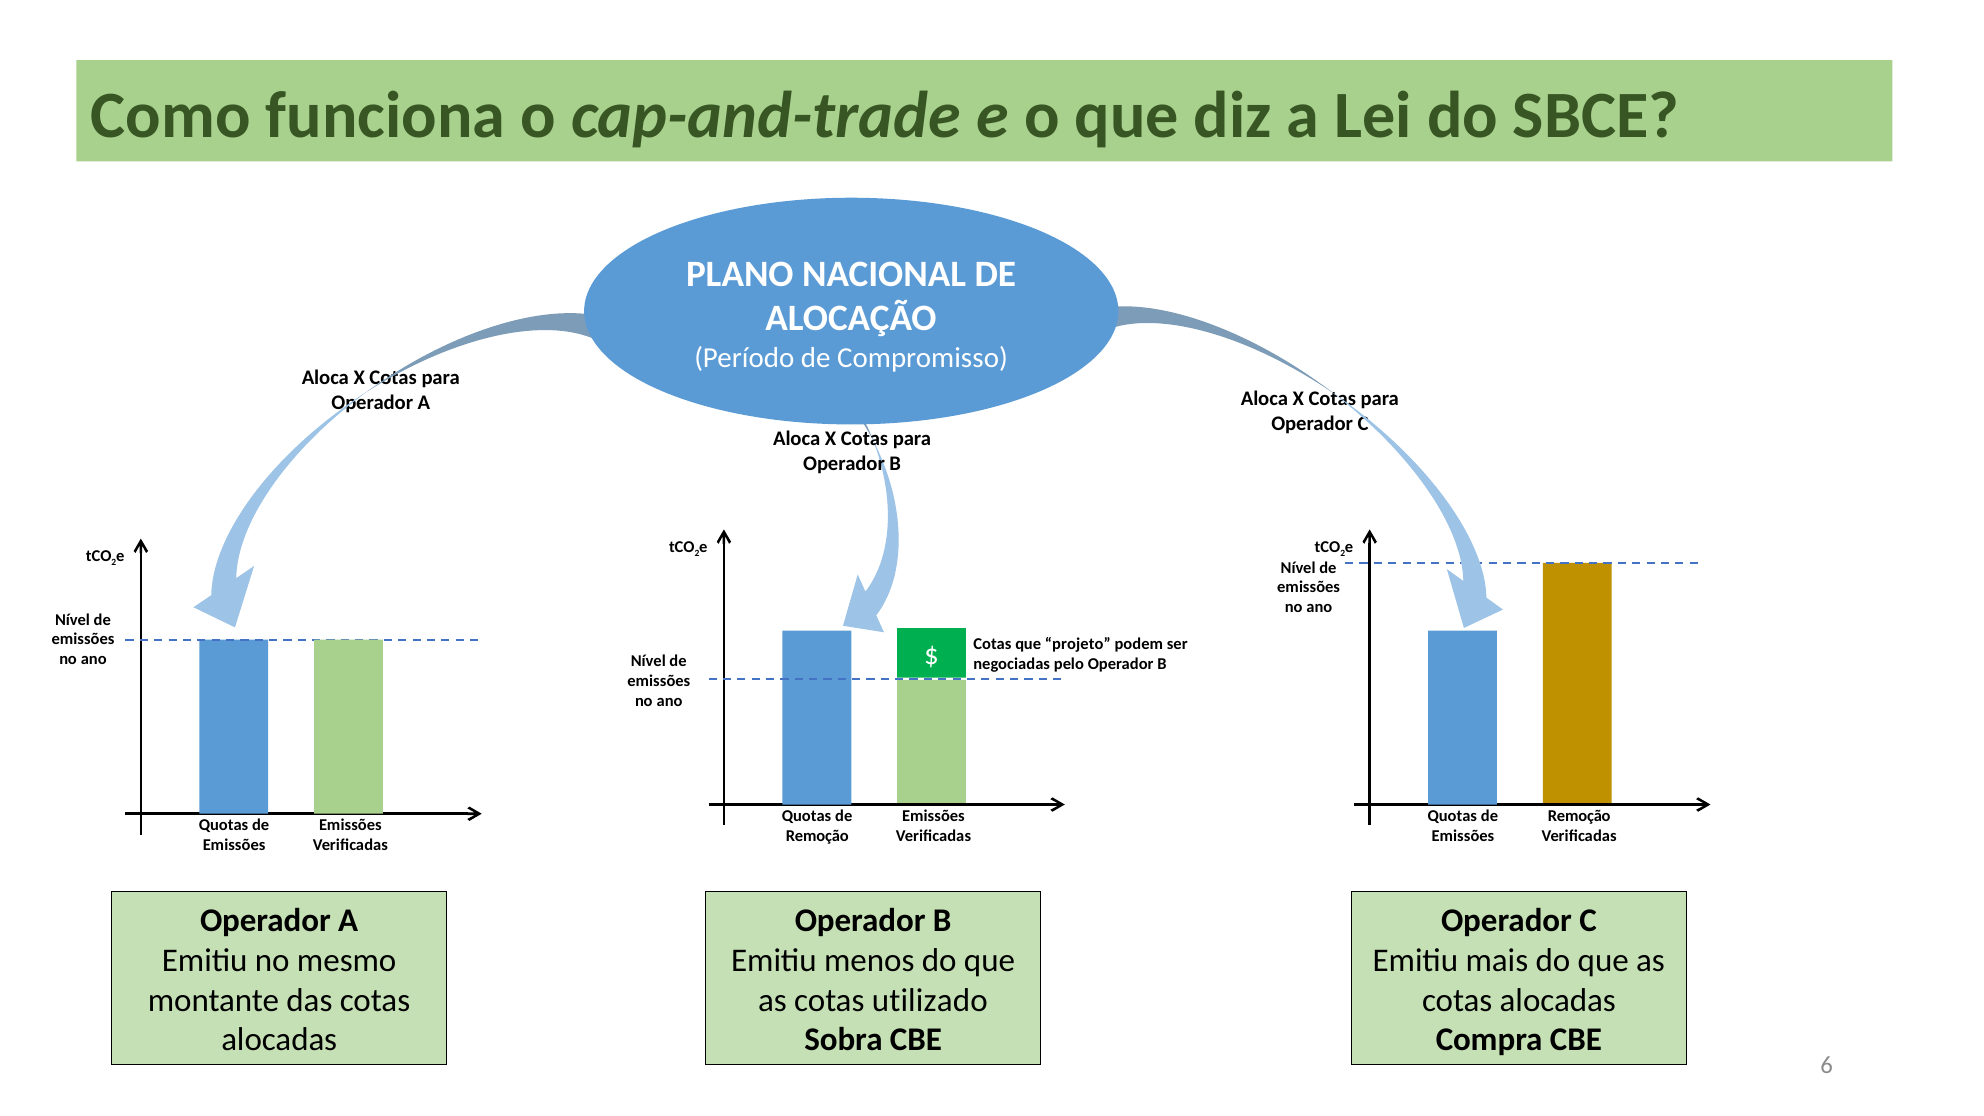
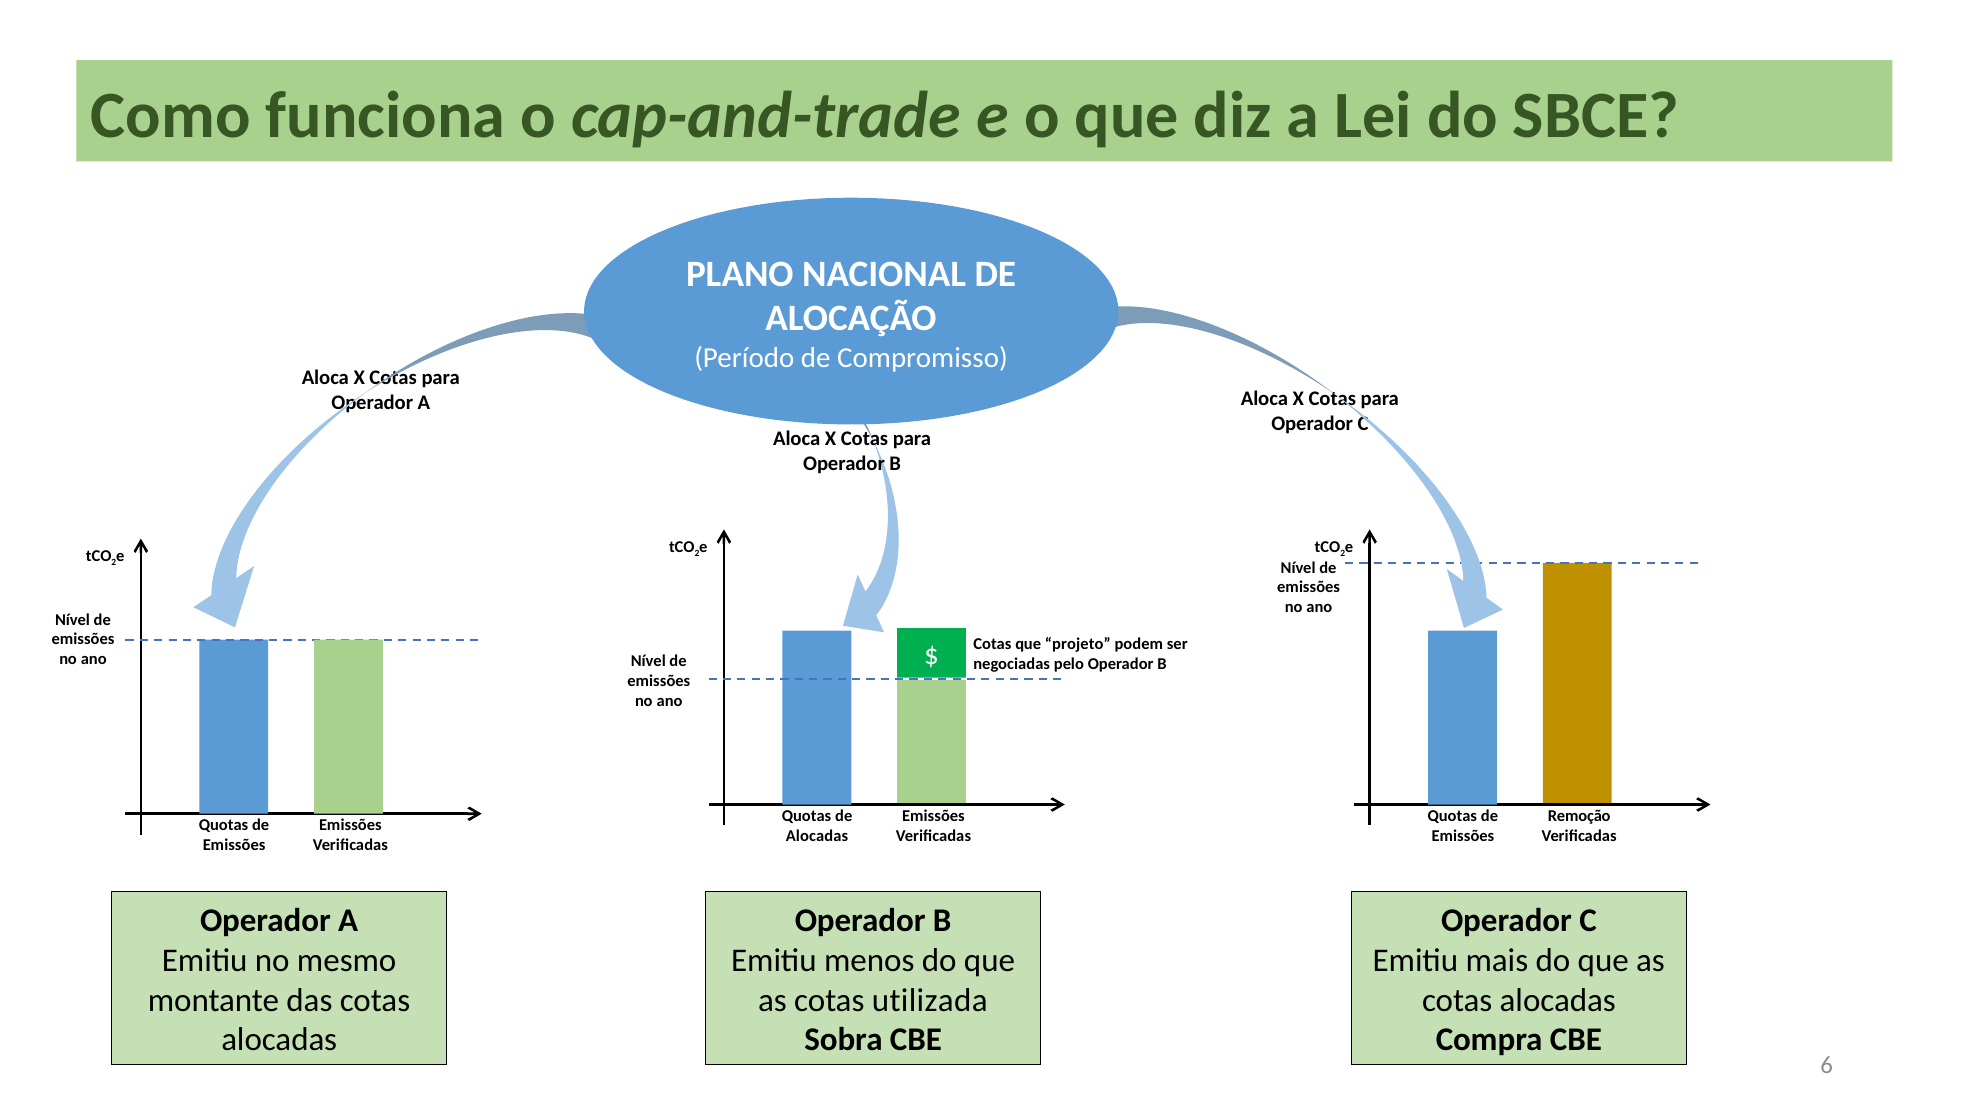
Remoção: Remoção -> Alocadas (817, 836)
utilizado: utilizado -> utilizada (930, 1000)
